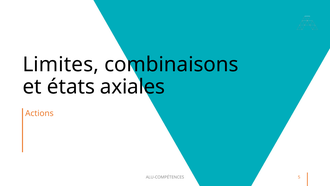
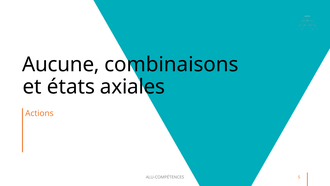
Limites: Limites -> Aucune (61, 64)
